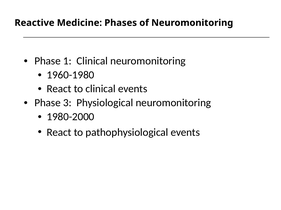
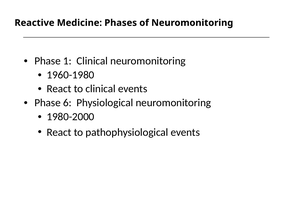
3: 3 -> 6 (67, 103)
